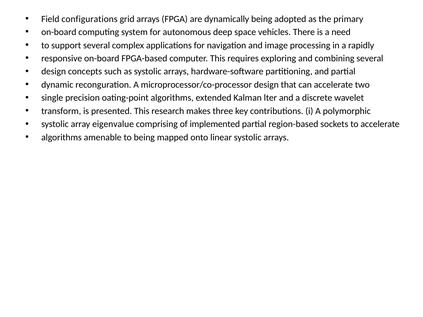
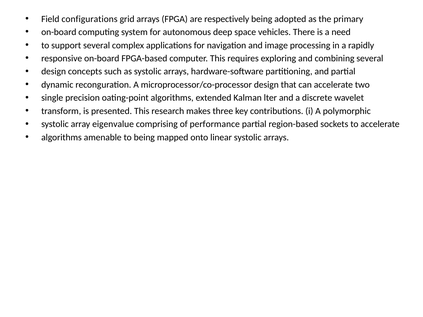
dynamically: dynamically -> respectively (227, 19)
implemented: implemented -> performance (215, 124)
